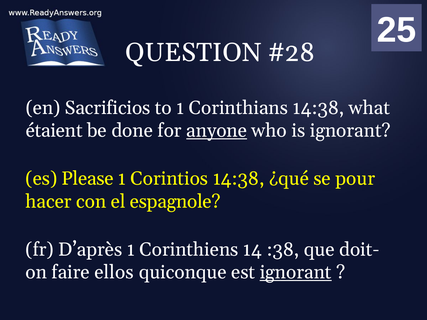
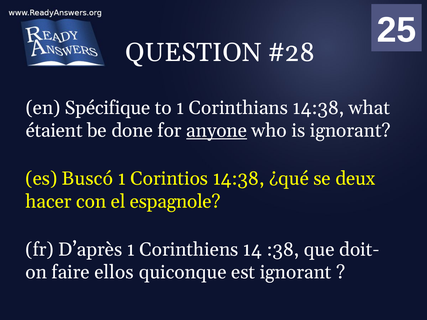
Sacrificios: Sacrificios -> Spécifique (108, 108)
Please: Please -> Buscó (87, 179)
pour: pour -> deux (355, 179)
ignorant underline: present -> none (296, 272)
